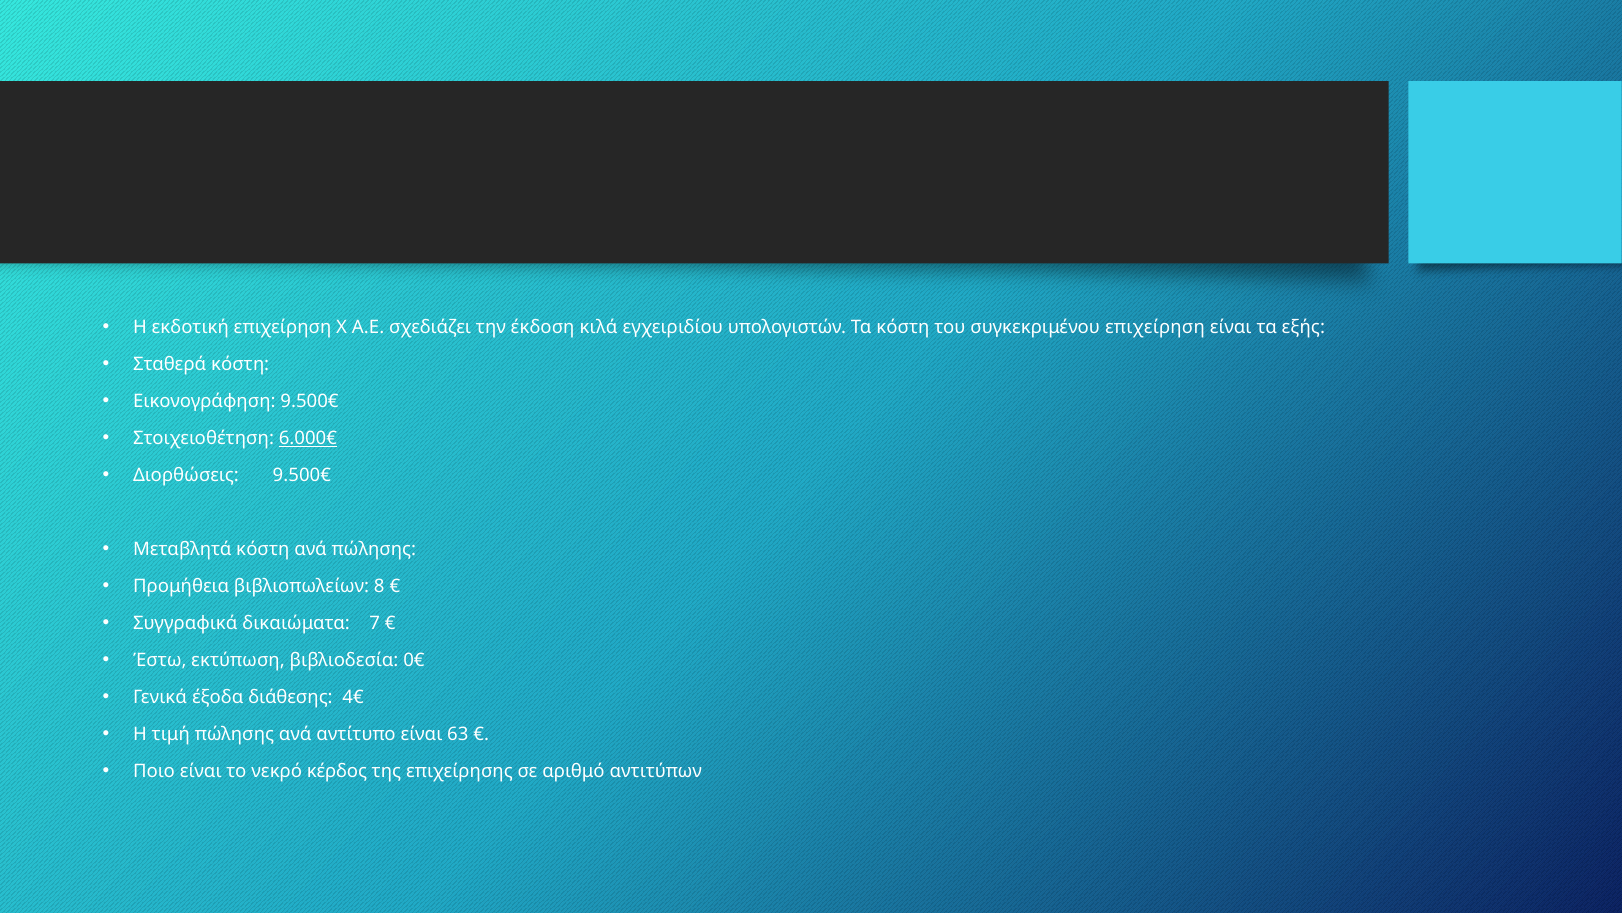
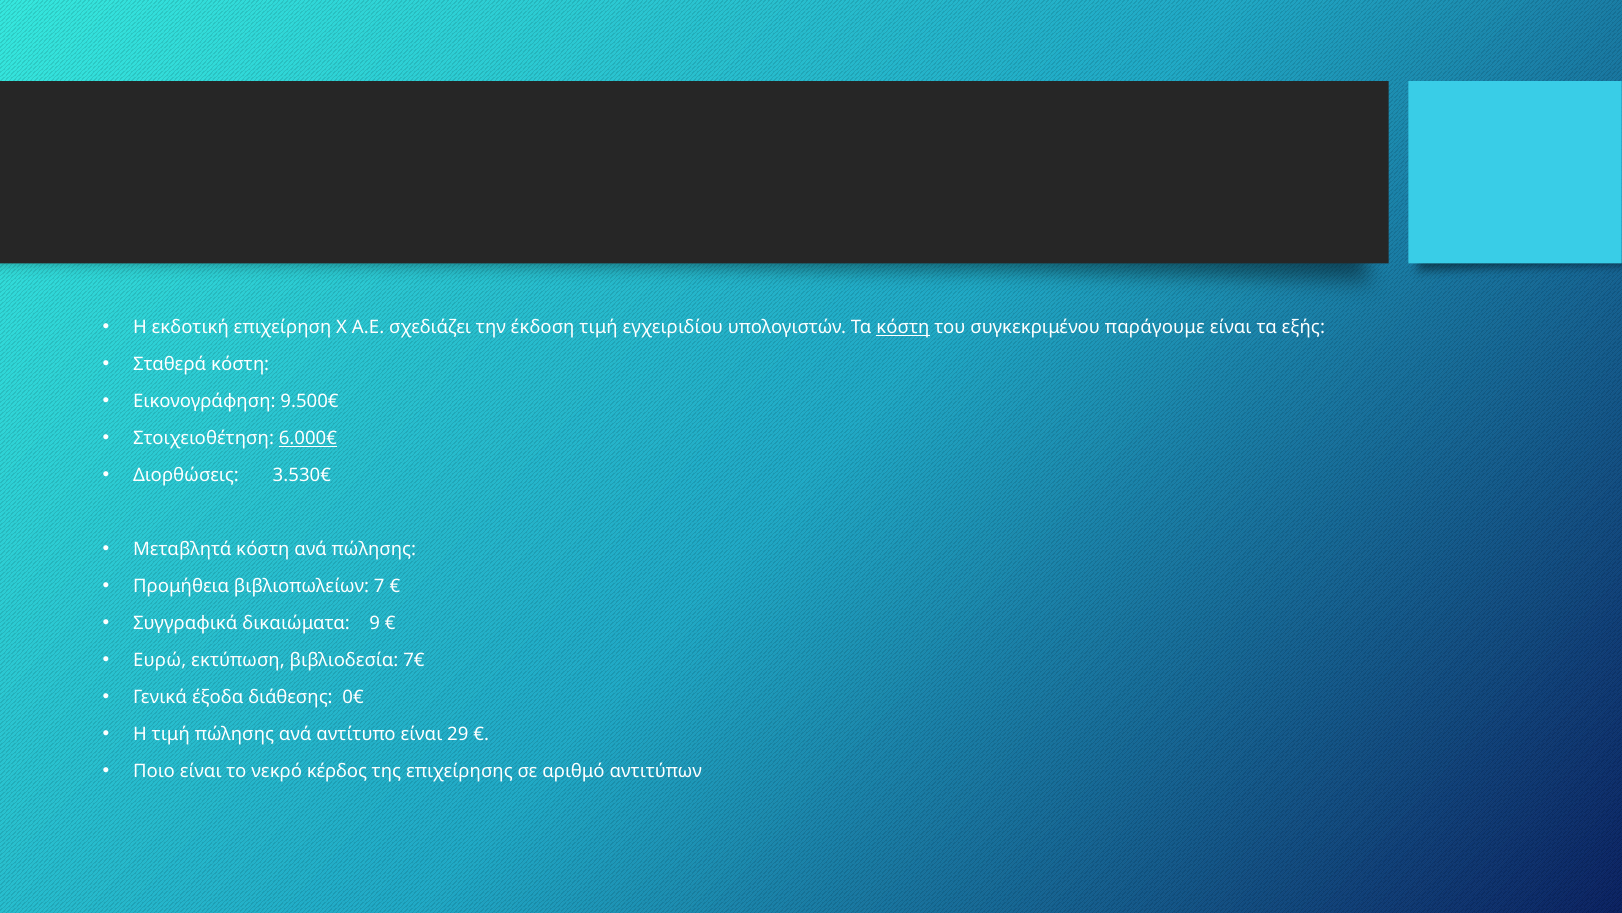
έκδοση κιλά: κιλά -> τιμή (599, 327)
κόστη underline: none -> present (903, 327)
συγκεκριμένου επιχείρηση: επιχείρηση -> παράγουμε (1155, 327)
Διορθώσεις 9.500€: 9.500€ -> 3.530€ (302, 475)
8: 8 -> 7 (379, 586)
7: 7 -> 9 (375, 623)
Έστω: Έστω -> Ευρώ (160, 660)
0€: 0€ -> 7€ (414, 660)
4€: 4€ -> 0€ (353, 697)
63: 63 -> 29 (458, 734)
